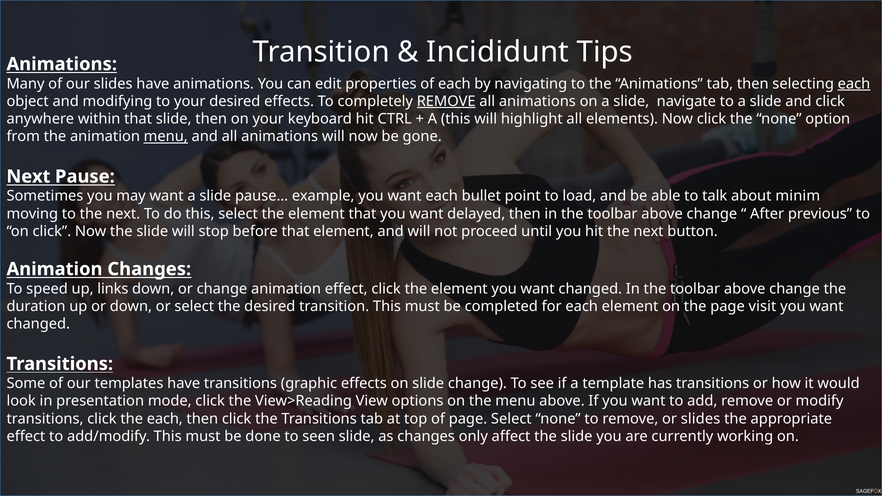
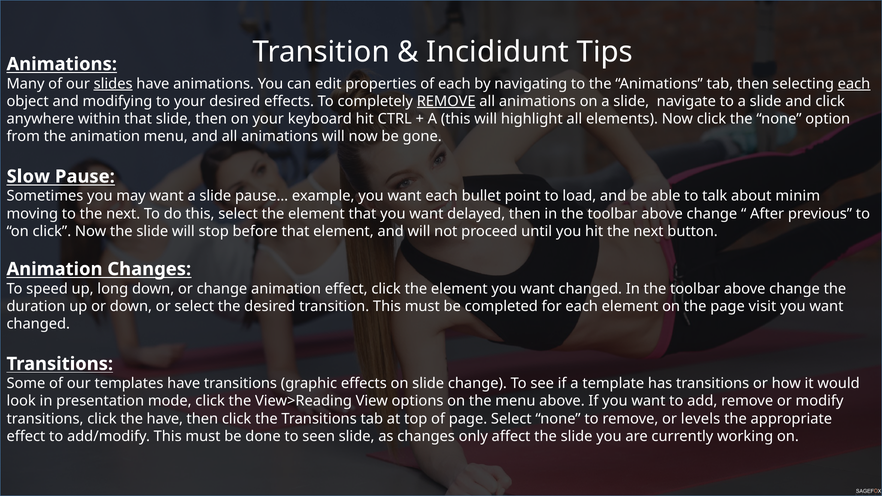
slides underline: none -> present (113, 84)
menu underline: present -> none (166, 137)
Next: Next -> Slow (28, 177)
links: links -> long (113, 289)
the each: each -> have (165, 419)
or slides: slides -> levels (701, 419)
